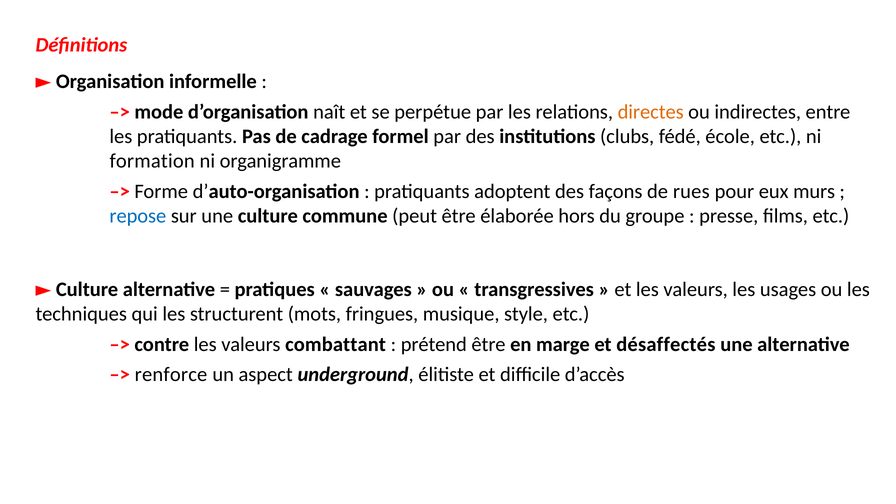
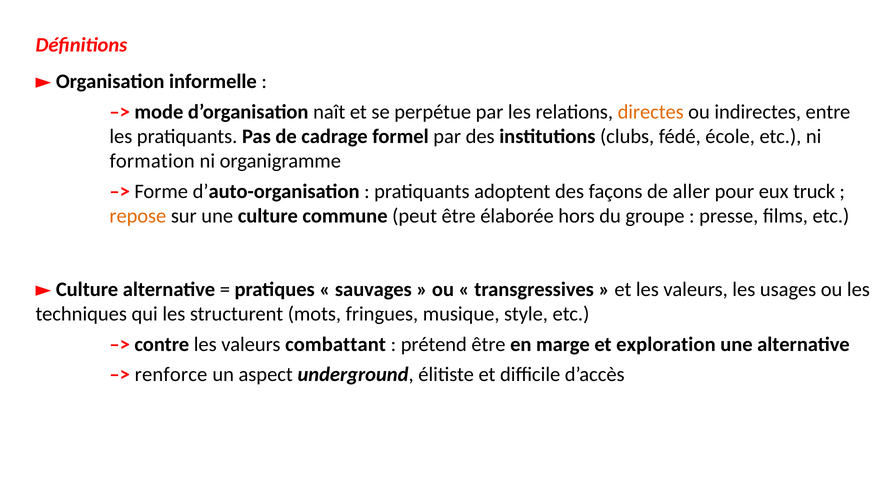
rues: rues -> aller (691, 191)
murs: murs -> truck (814, 191)
repose colour: blue -> orange (138, 216)
désaffectés: désaffectés -> exploration (666, 344)
